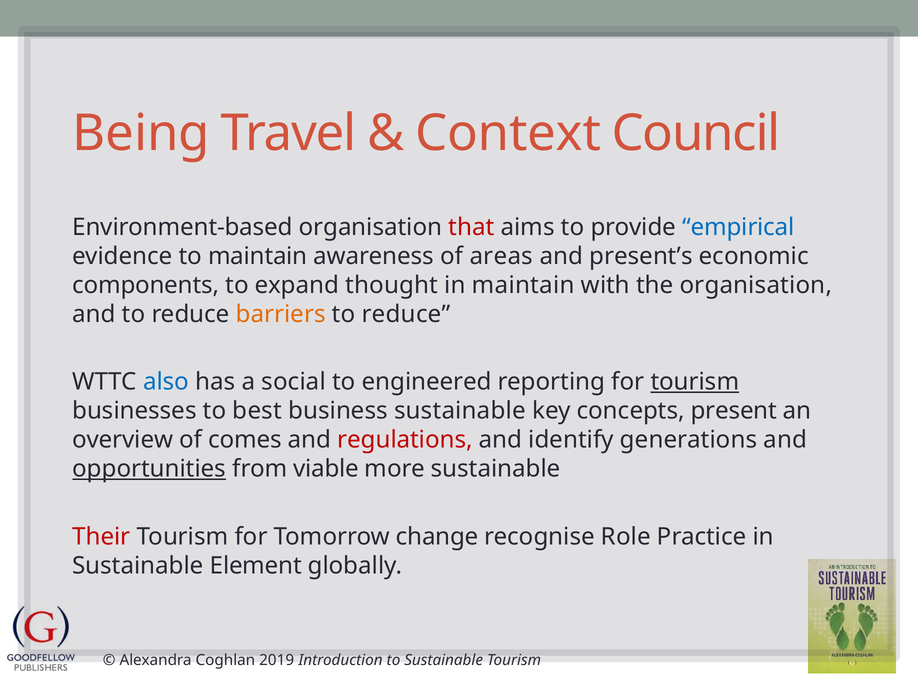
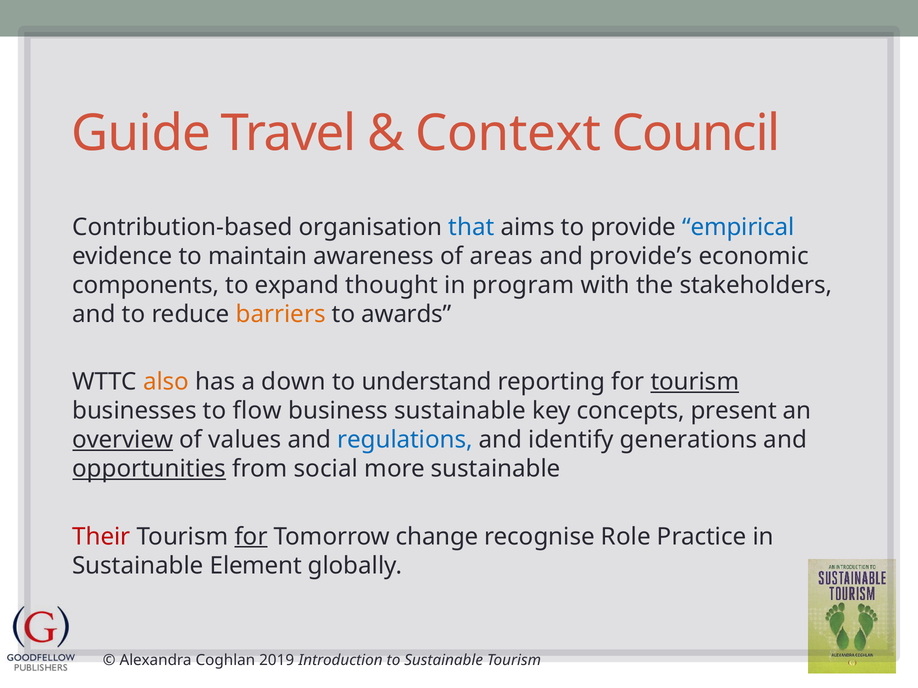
Being: Being -> Guide (141, 133)
Environment-based: Environment-based -> Contribution-based (182, 227)
that colour: red -> blue (471, 227)
present’s: present’s -> provide’s (641, 256)
in maintain: maintain -> program (523, 285)
the organisation: organisation -> stakeholders (756, 285)
reduce: reduce -> awards (406, 314)
also colour: blue -> orange (166, 382)
social: social -> down (294, 382)
engineered: engineered -> understand (427, 382)
best: best -> flow (257, 411)
overview underline: none -> present (123, 440)
comes: comes -> values (245, 440)
regulations colour: red -> blue (405, 440)
viable: viable -> social (326, 469)
for underline: none -> present (251, 537)
